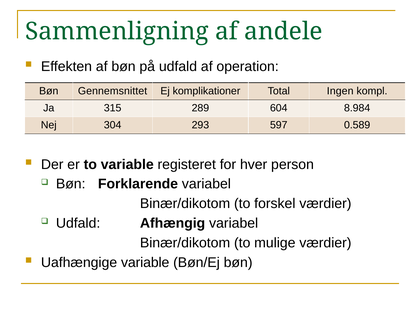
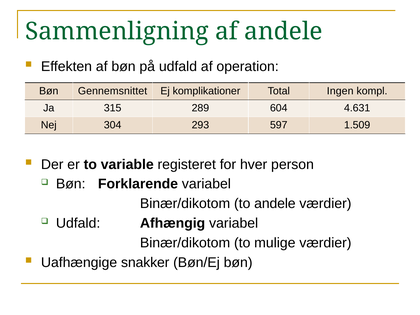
8.984: 8.984 -> 4.631 (357, 108)
0.589: 0.589 -> 1.509 (357, 125)
to forskel: forskel -> andele (275, 204)
Uafhængige variable: variable -> snakker (145, 262)
